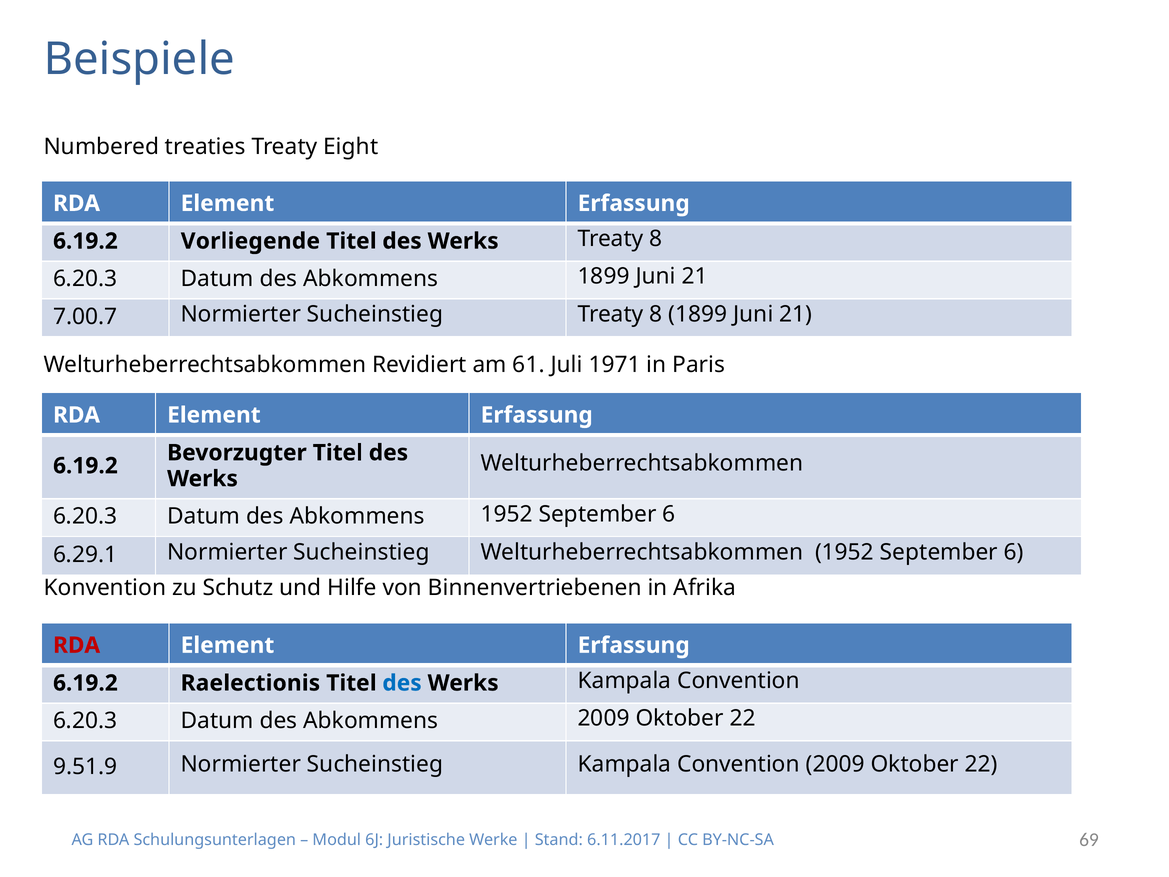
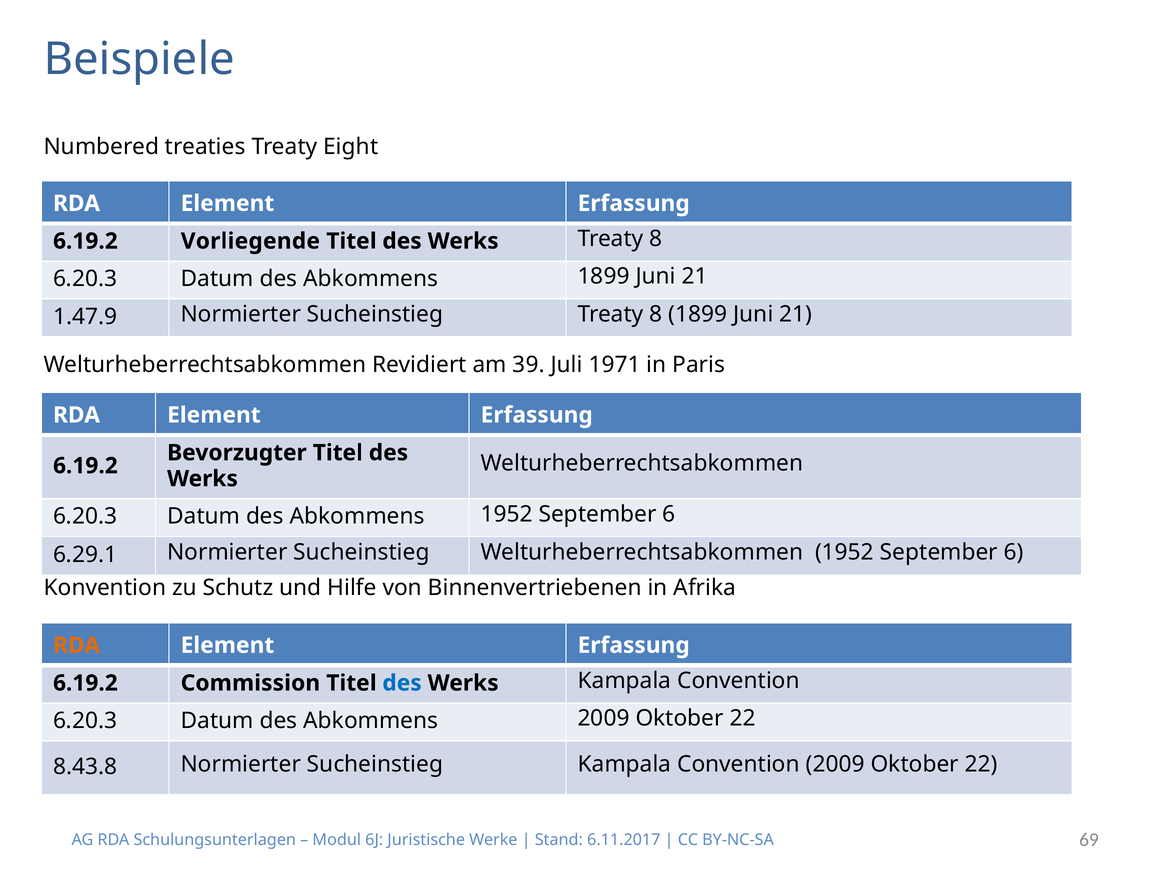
7.00.7: 7.00.7 -> 1.47.9 (85, 317)
61: 61 -> 39 (529, 365)
RDA colour: red -> orange (77, 645)
Raelectionis: Raelectionis -> Commission (250, 683)
9.51.9: 9.51.9 -> 8.43.8 (85, 766)
